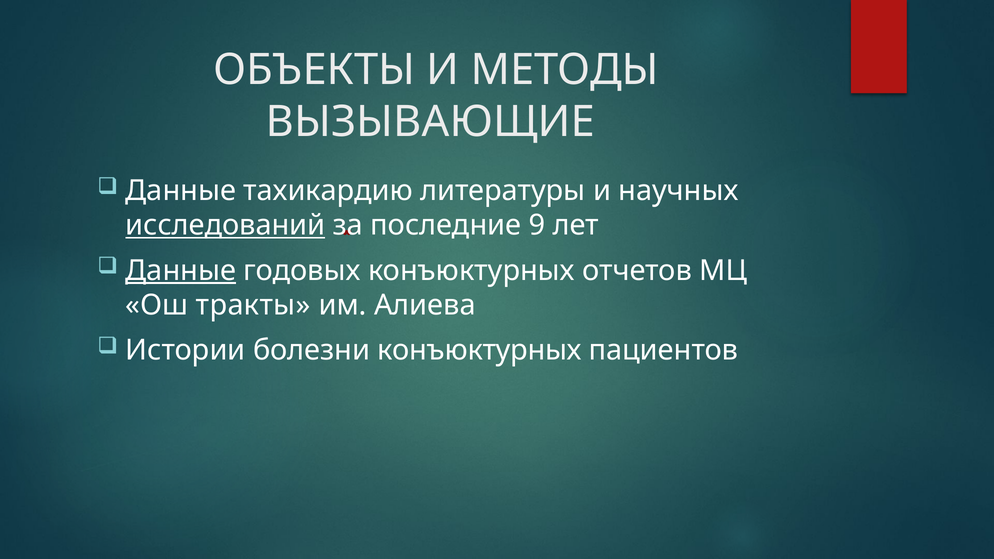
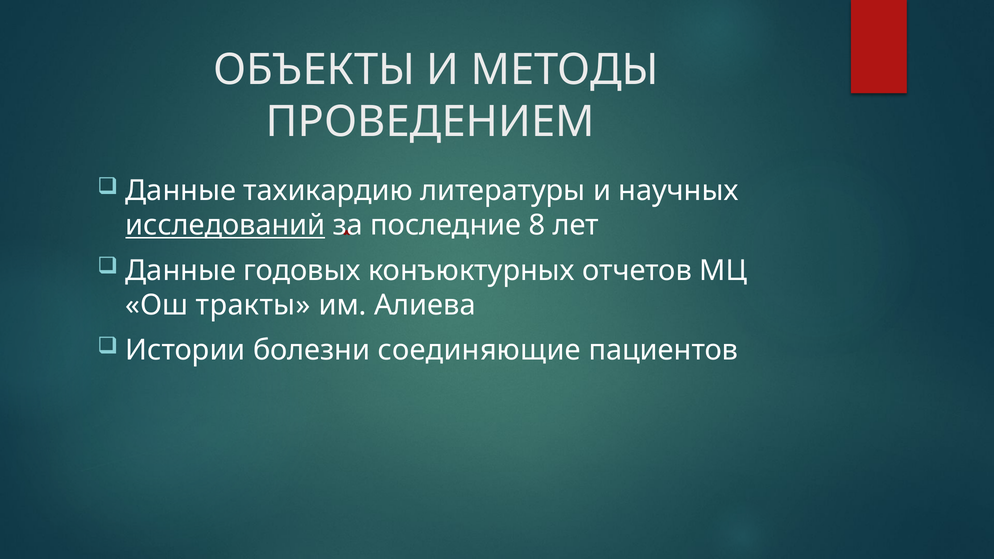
ВЫЗЫВАЮЩИЕ: ВЫЗЫВАЮЩИЕ -> ПРОВЕДЕНИЕМ (430, 122)
9: 9 -> 8 (537, 225)
Данные underline: present -> none (181, 271)
болезни конъюктурных: конъюктурных -> соединяющие (479, 350)
